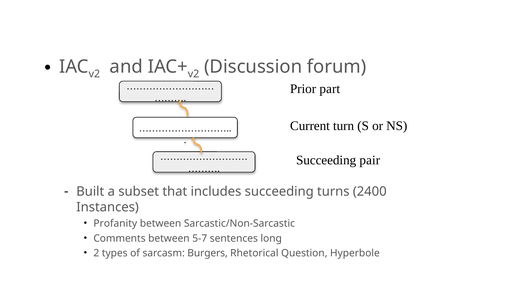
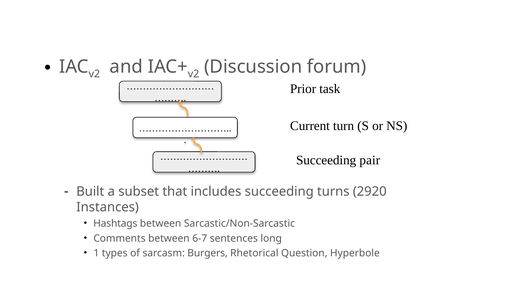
part: part -> task (330, 89)
2400: 2400 -> 2920 (370, 191)
Profanity: Profanity -> Hashtags (115, 223)
5-7: 5-7 -> 6-7 (200, 238)
2: 2 -> 1 (96, 253)
